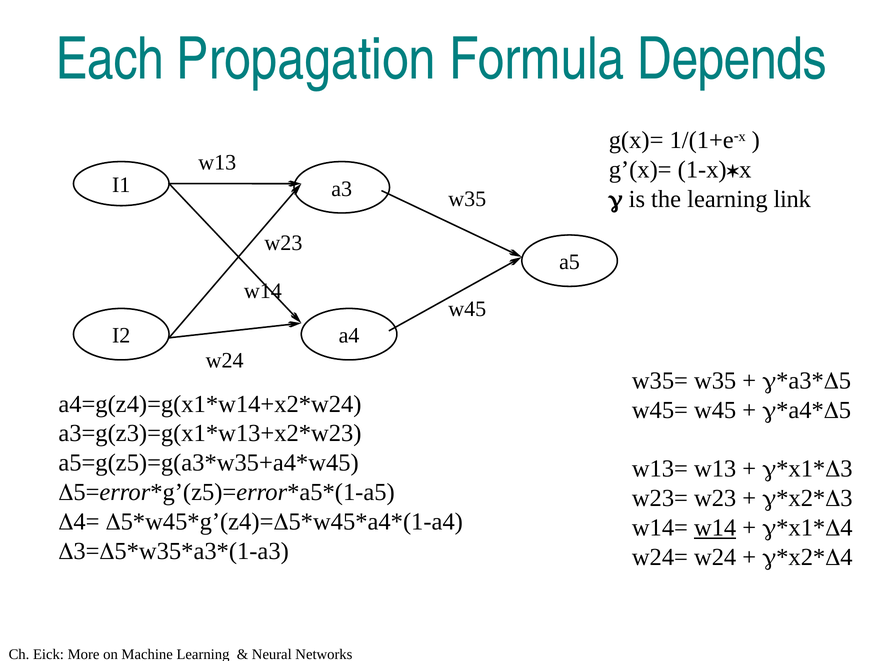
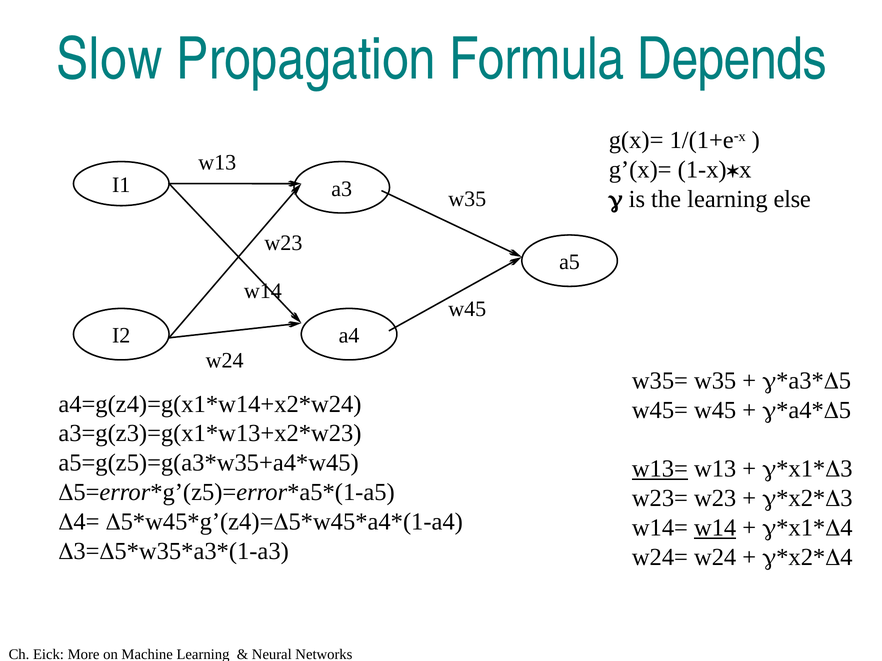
Each: Each -> Slow (109, 59)
link: link -> else (792, 199)
w13= underline: none -> present (660, 469)
